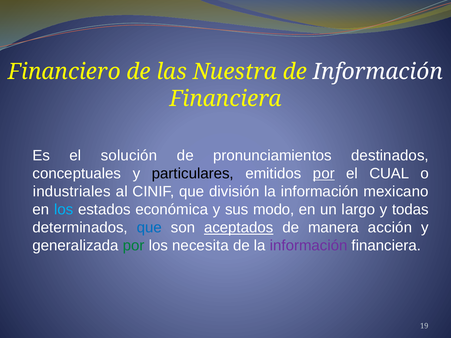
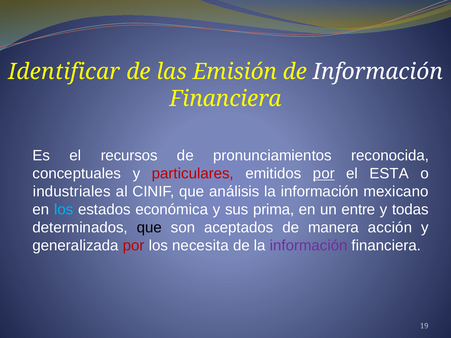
Financiero: Financiero -> Identificar (64, 72)
Nuestra: Nuestra -> Emisión (235, 72)
solución: solución -> recursos (129, 156)
destinados: destinados -> reconocida (390, 156)
particulares colour: black -> red (193, 174)
CUAL: CUAL -> ESTA (389, 174)
división: división -> análisis (234, 192)
modo: modo -> prima (274, 210)
largo: largo -> entre (358, 210)
que colour: blue -> black (149, 228)
aceptados underline: present -> none (239, 228)
por colour: green -> red (134, 246)
